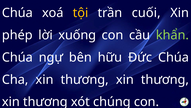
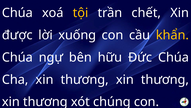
cuối: cuối -> chết (146, 13)
phép: phép -> được (17, 35)
khẩn colour: light green -> yellow (172, 35)
